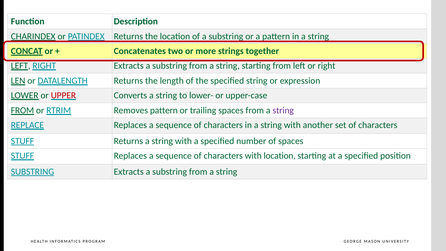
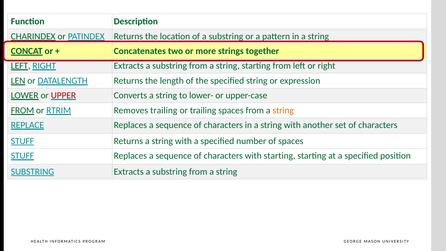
Removes pattern: pattern -> trailing (164, 110)
string colour: purple -> orange (283, 110)
with location: location -> starting (280, 156)
